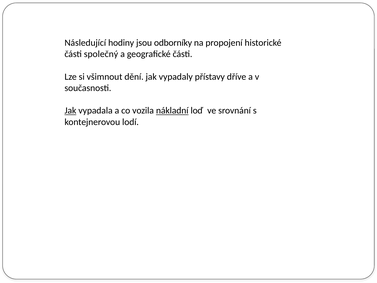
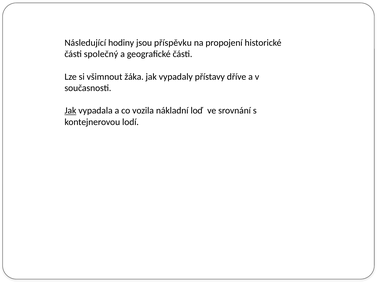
odborníky: odborníky -> příspěvku (173, 43)
dění: dění -> žáka (134, 77)
nákladní underline: present -> none (172, 111)
